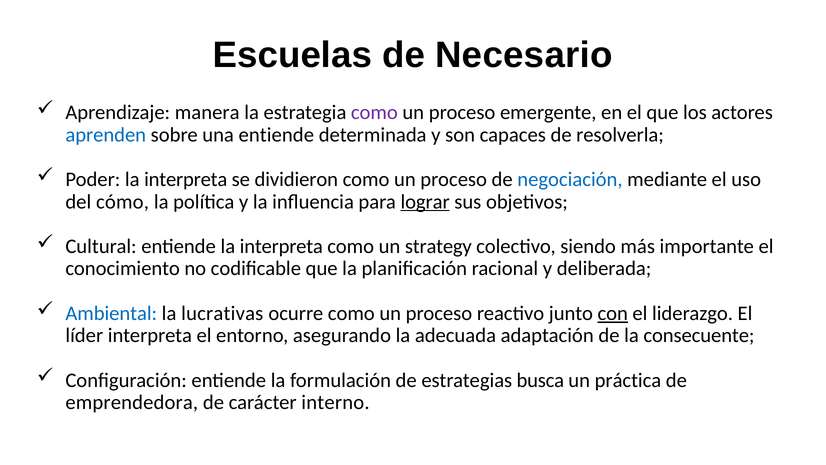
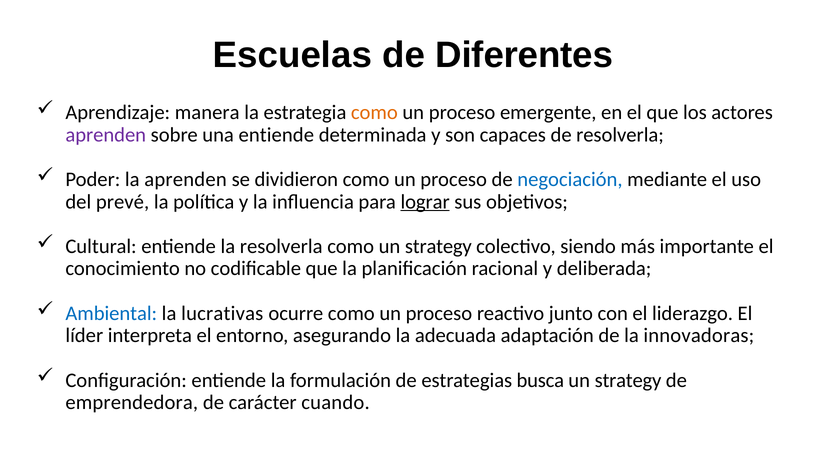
Necesario: Necesario -> Diferentes (524, 55)
como colour: purple -> orange (374, 112)
aprenden colour: blue -> purple (106, 135)
Poder la interpreta: interpreta -> aprenden (186, 179)
cómo: cómo -> prevé (123, 202)
entiende la interpreta: interpreta -> resolverla (281, 246)
con underline: present -> none (613, 313)
consecuente: consecuente -> innovadoras (699, 335)
práctica: práctica -> strategy (628, 380)
interno: interno -> cuando (336, 402)
